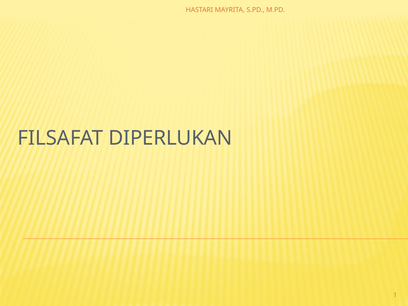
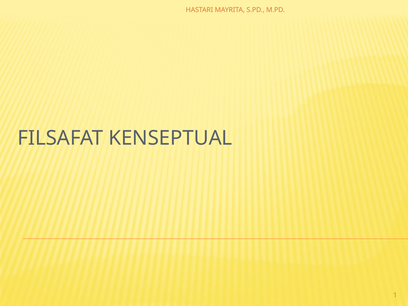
DIPERLUKAN: DIPERLUKAN -> KENSEPTUAL (170, 138)
